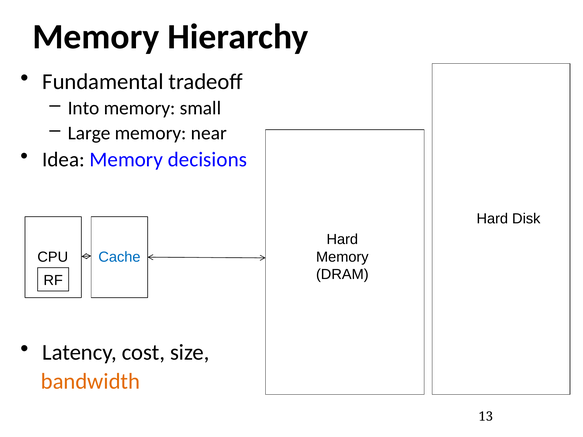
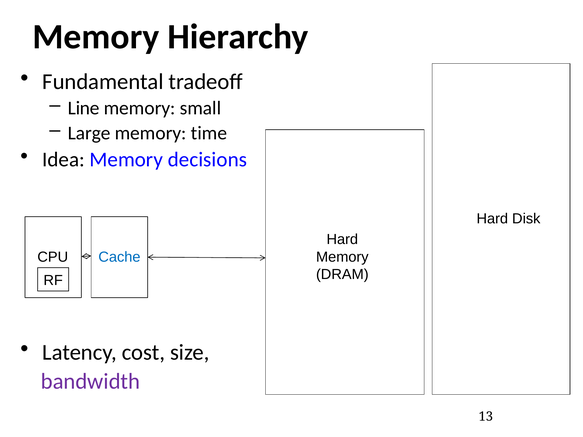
Into: Into -> Line (84, 108)
near: near -> time (209, 133)
bandwidth colour: orange -> purple (90, 382)
